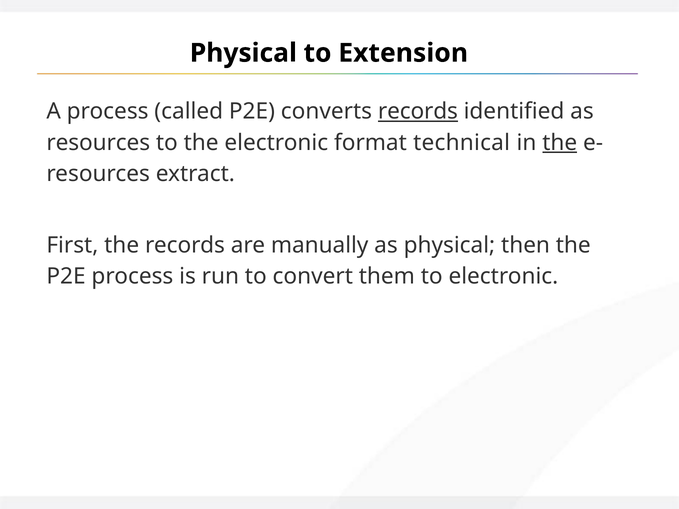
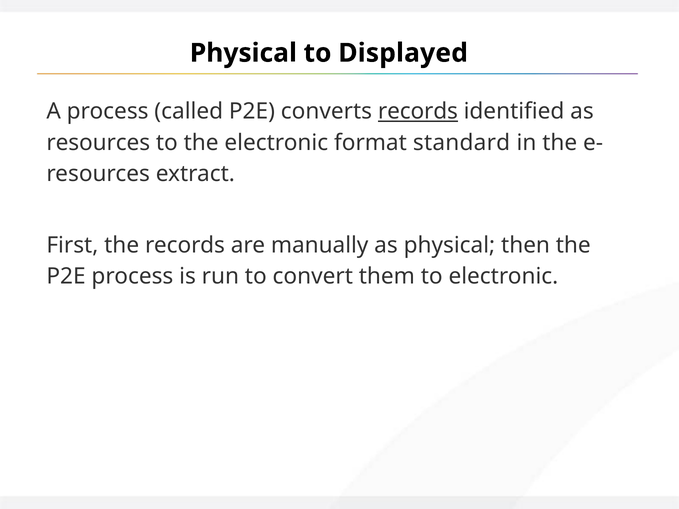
Extension: Extension -> Displayed (403, 53)
technical: technical -> standard (462, 143)
the underline: present -> none (560, 143)
